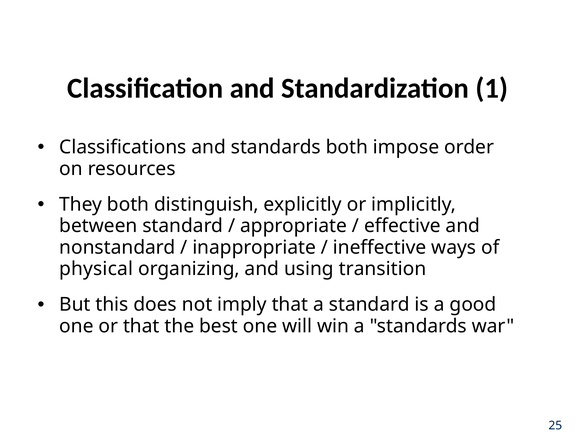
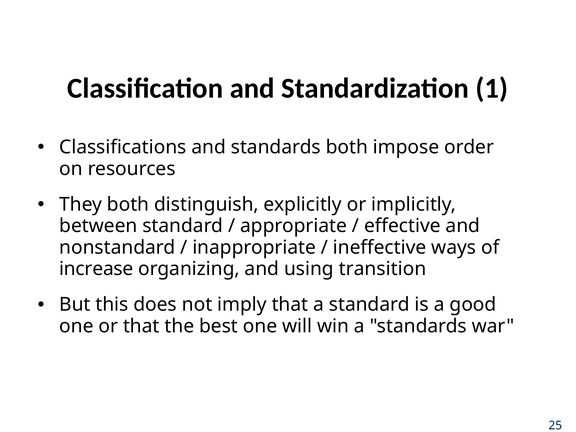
physical: physical -> increase (96, 269)
